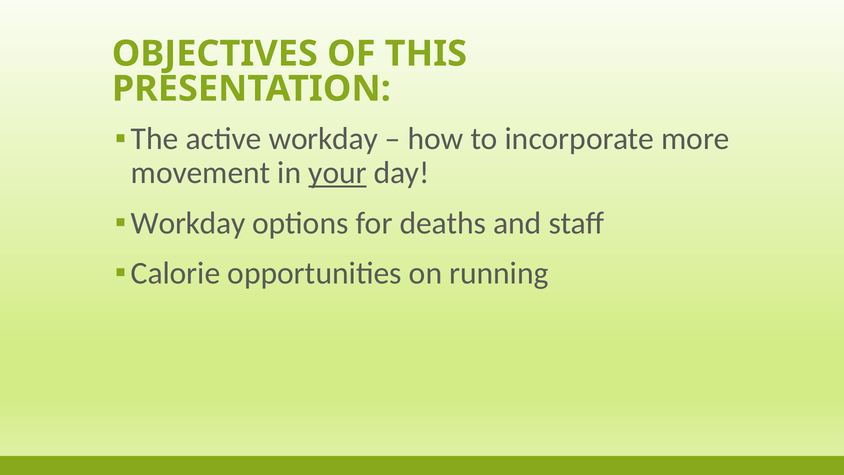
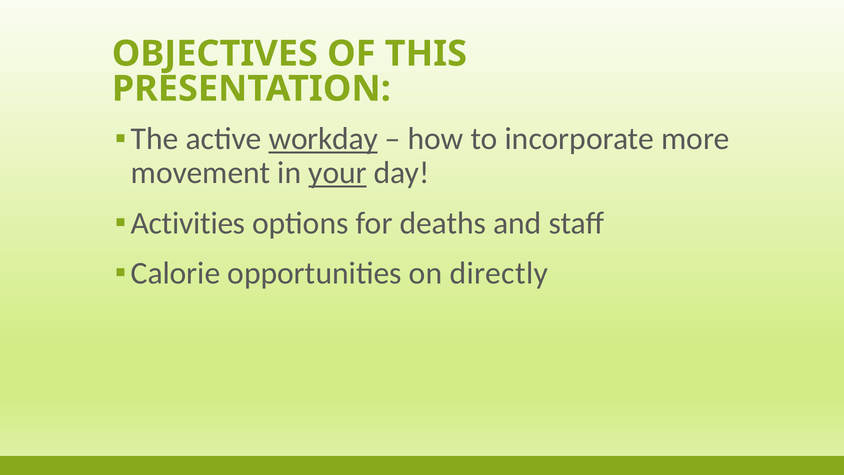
workday underline: none -> present (323, 139)
Workday: Workday -> Activities (188, 223)
running: running -> directly (499, 273)
